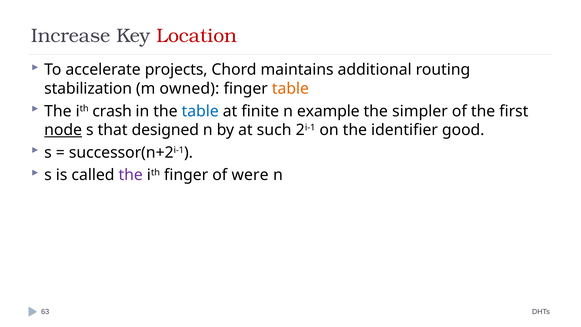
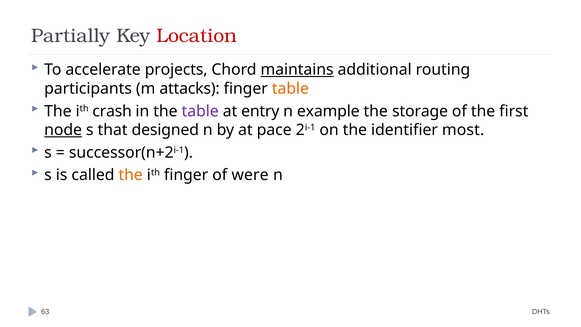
Increase: Increase -> Partially (71, 36)
maintains underline: none -> present (297, 70)
stabilization: stabilization -> participants (88, 89)
owned: owned -> attacks (190, 89)
table colour: blue -> purple (200, 111)
finite: finite -> entry (260, 111)
simpler: simpler -> storage (420, 111)
such: such -> pace (274, 130)
good: good -> most (463, 130)
the colour: purple -> orange (131, 175)
